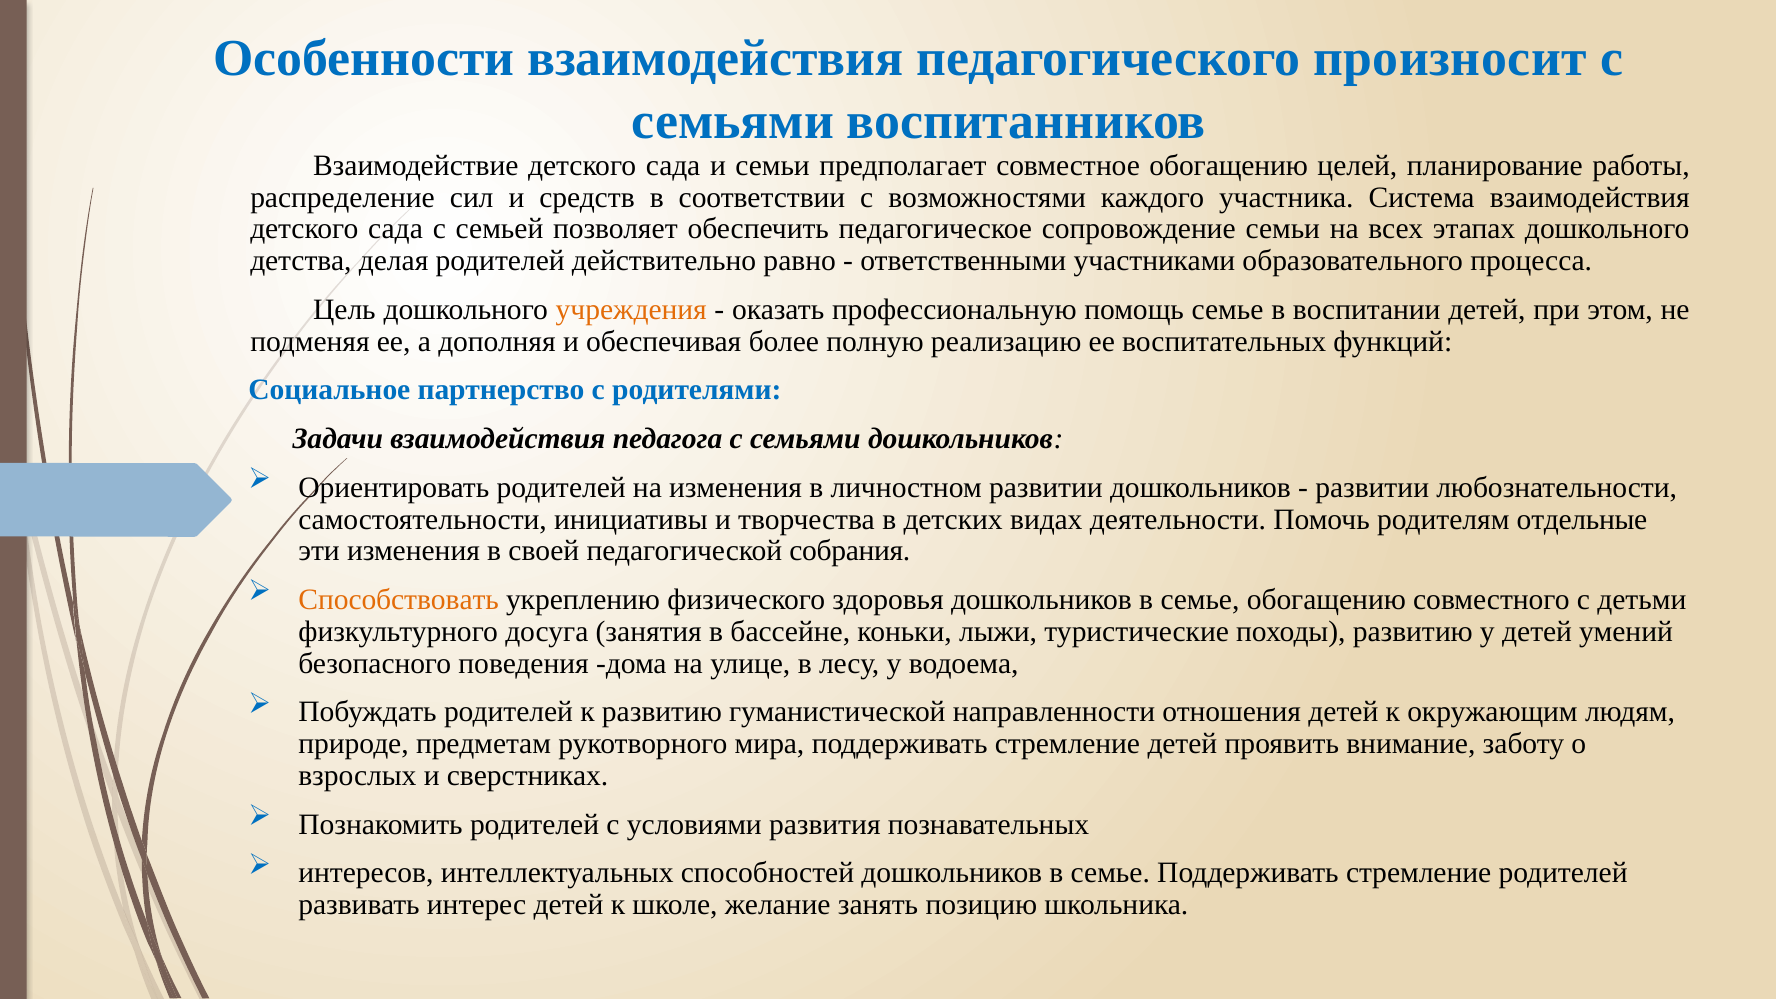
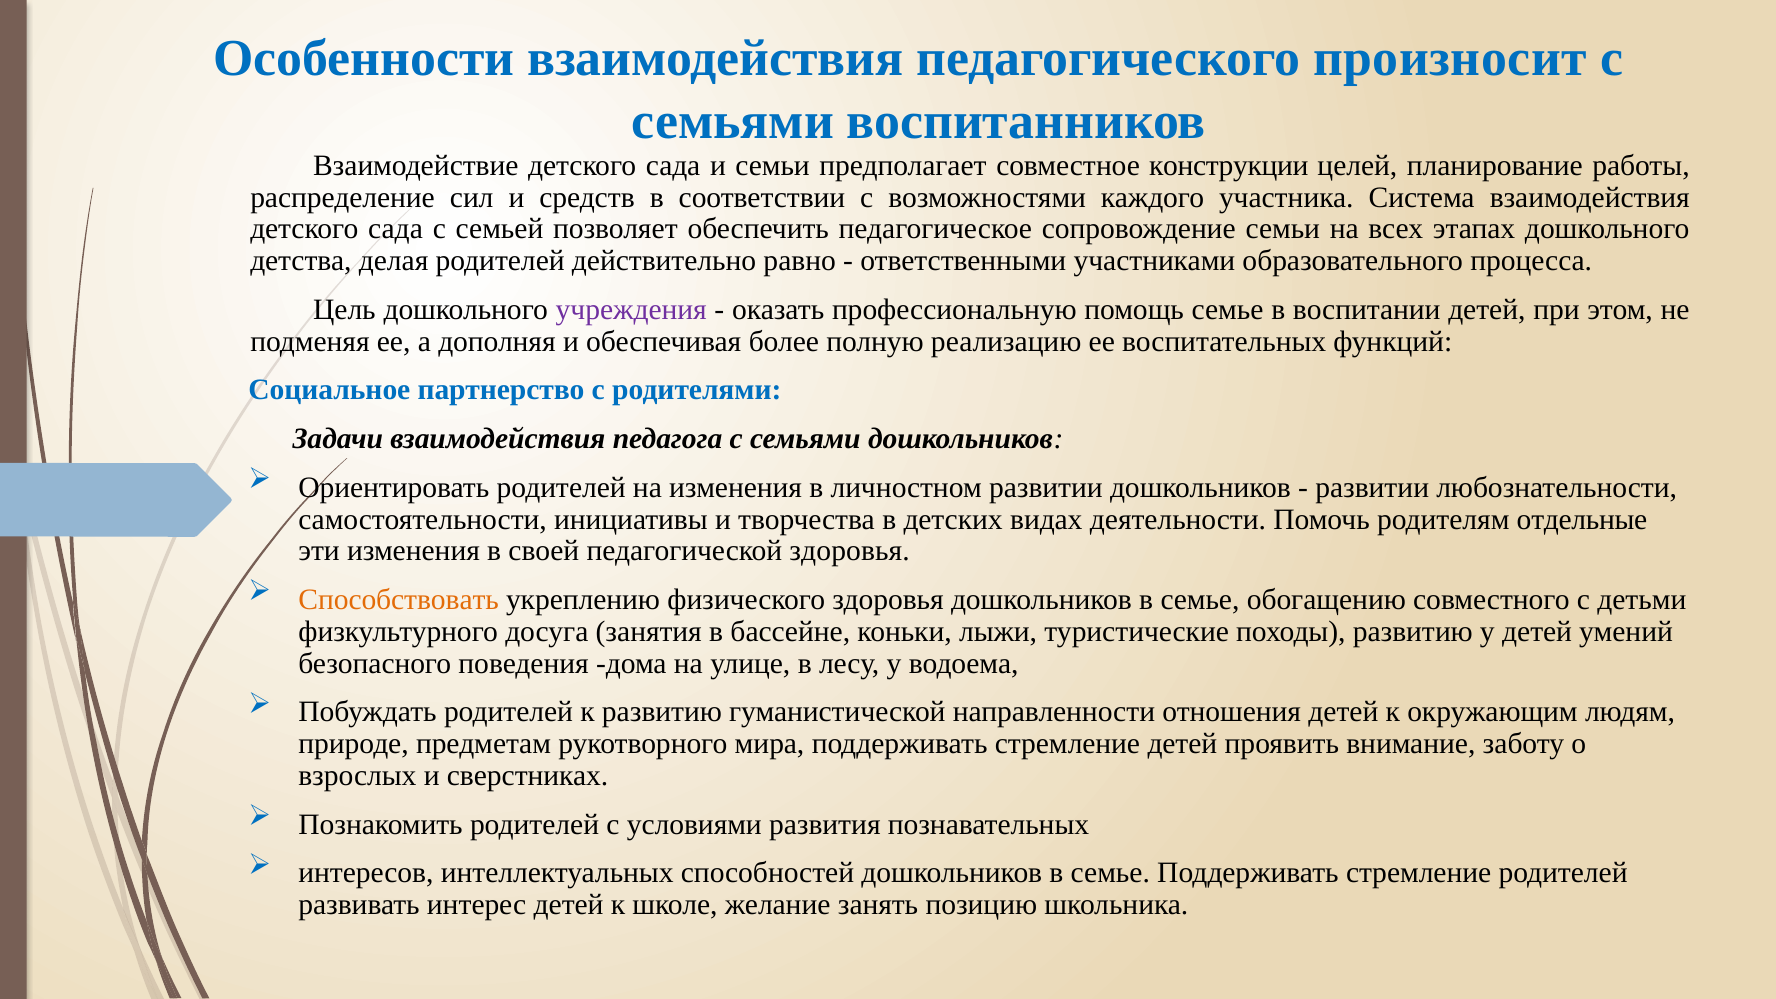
совместное обогащению: обогащению -> конструкции (1229, 165)
учреждения colour: orange -> purple (631, 310)
педагогической собрания: собрания -> здоровья (850, 551)
